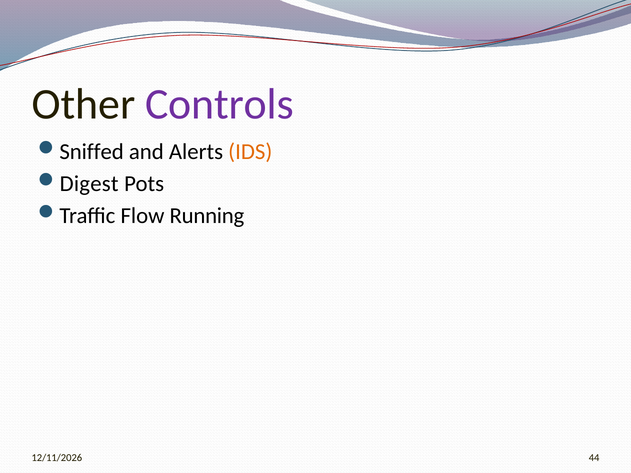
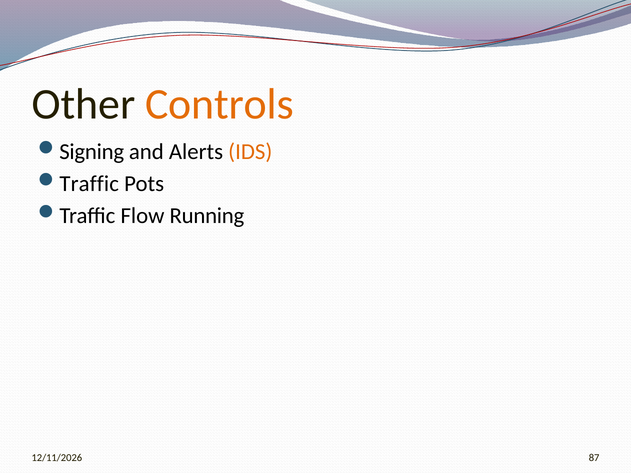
Controls colour: purple -> orange (220, 104)
Sniffed: Sniffed -> Signing (92, 152)
Digest: Digest -> Traffic (89, 184)
44: 44 -> 87 (594, 458)
